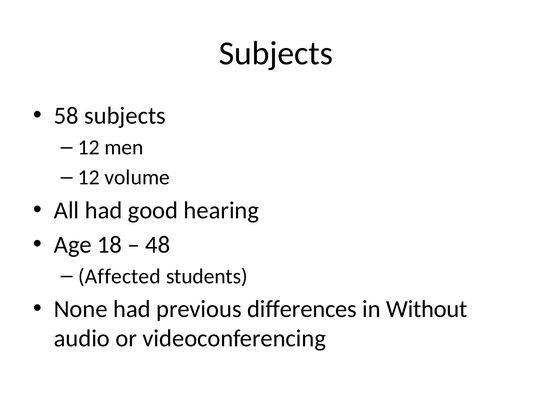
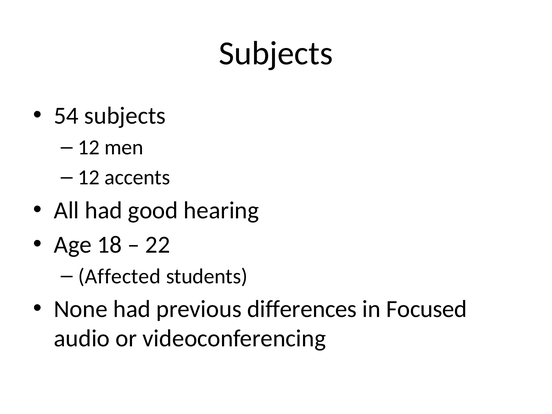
58: 58 -> 54 (66, 116)
volume: volume -> accents (137, 178)
48: 48 -> 22 (158, 245)
Without: Without -> Focused (427, 309)
